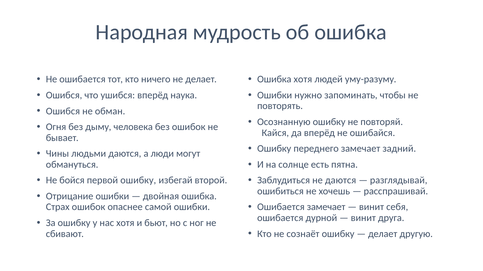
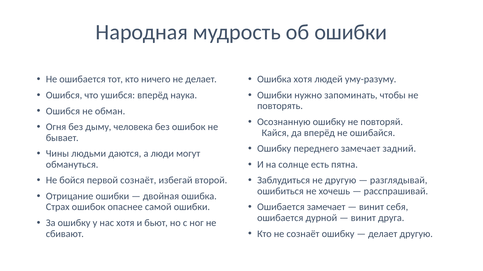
об ошибка: ошибка -> ошибки (351, 32)
первой ошибку: ошибку -> сознаёт (138, 181)
не даются: даются -> другую (341, 181)
